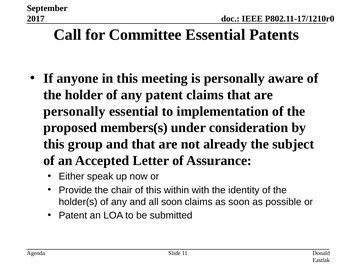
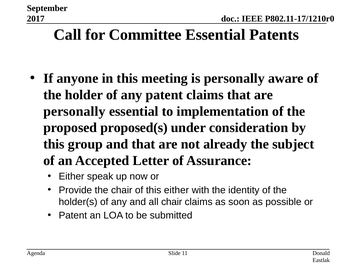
members(s: members(s -> proposed(s (134, 128)
this within: within -> either (176, 191)
all soon: soon -> chair (172, 202)
